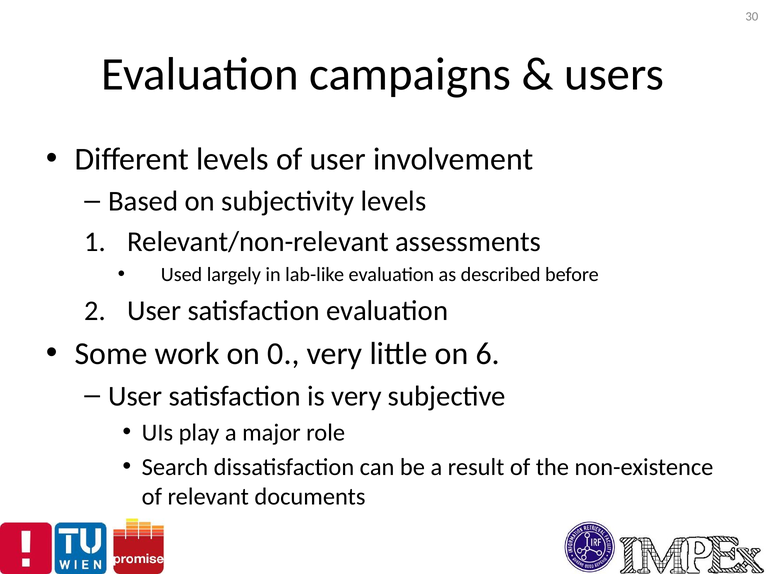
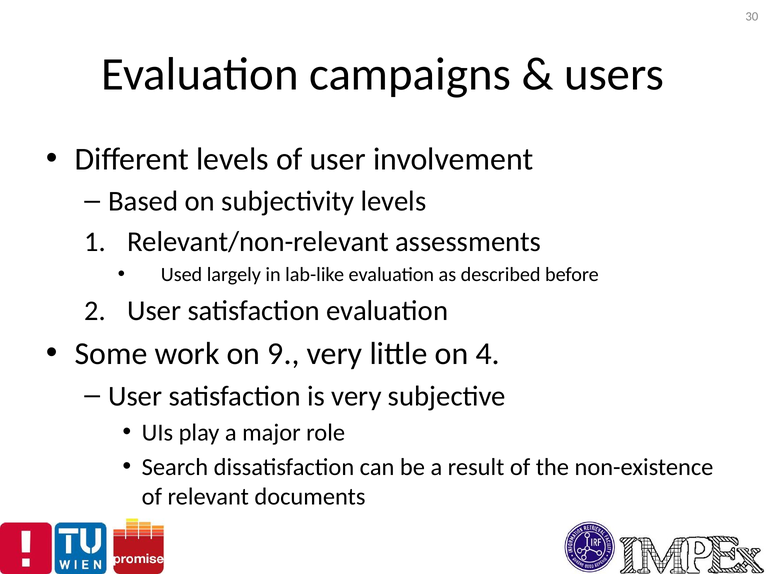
0: 0 -> 9 (284, 354)
6: 6 -> 4 (488, 354)
